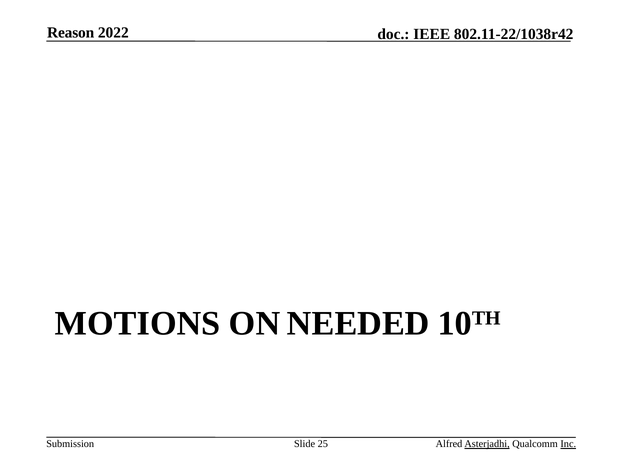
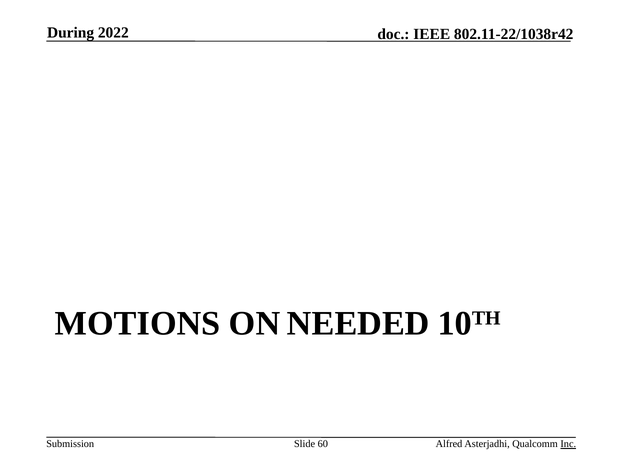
Reason: Reason -> During (71, 33)
25: 25 -> 60 (323, 444)
Asterjadhi underline: present -> none (487, 444)
